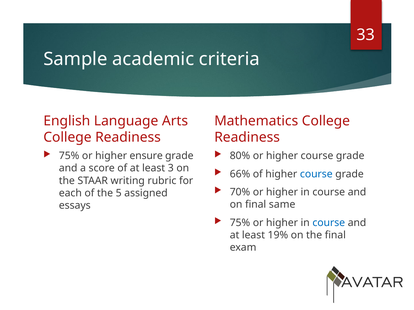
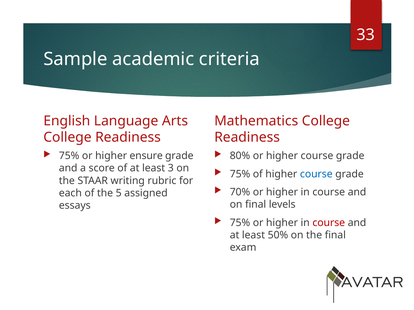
66%: 66% -> 75% (240, 174)
same: same -> levels (282, 205)
course colour: blue -> red (329, 223)
19%: 19% -> 50% (278, 235)
